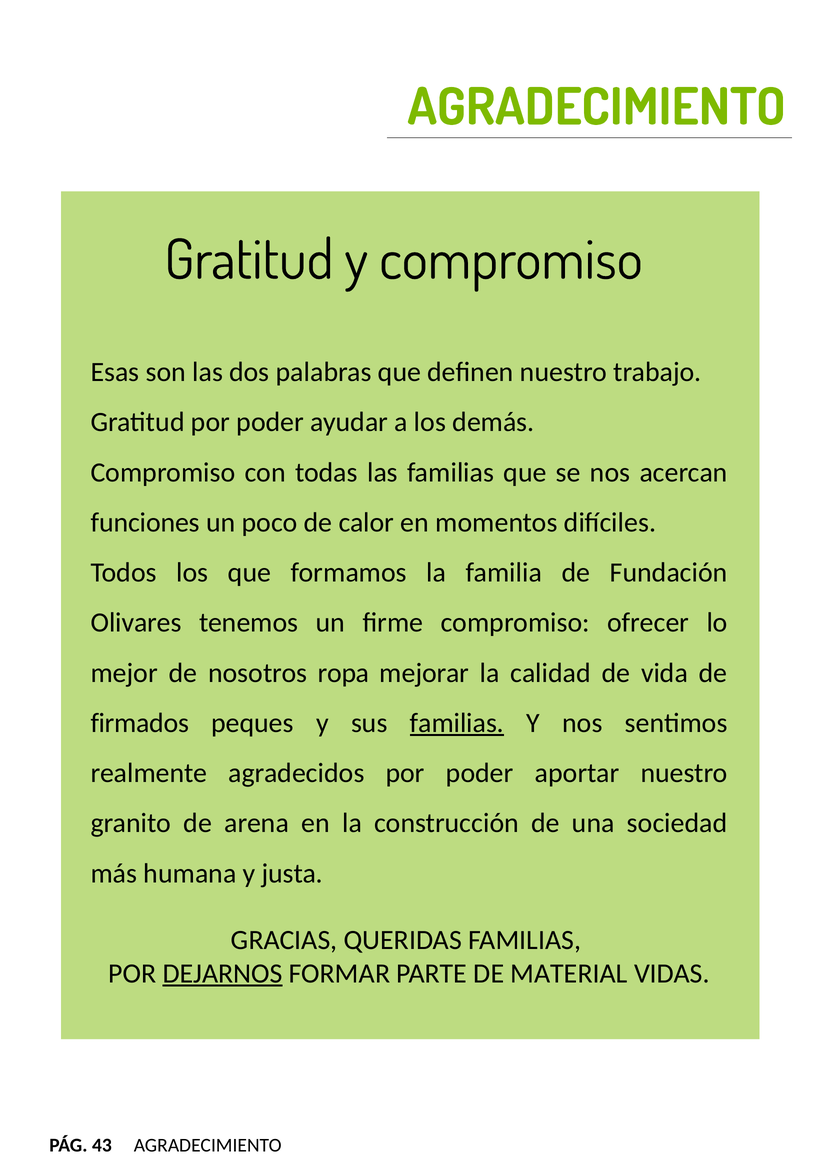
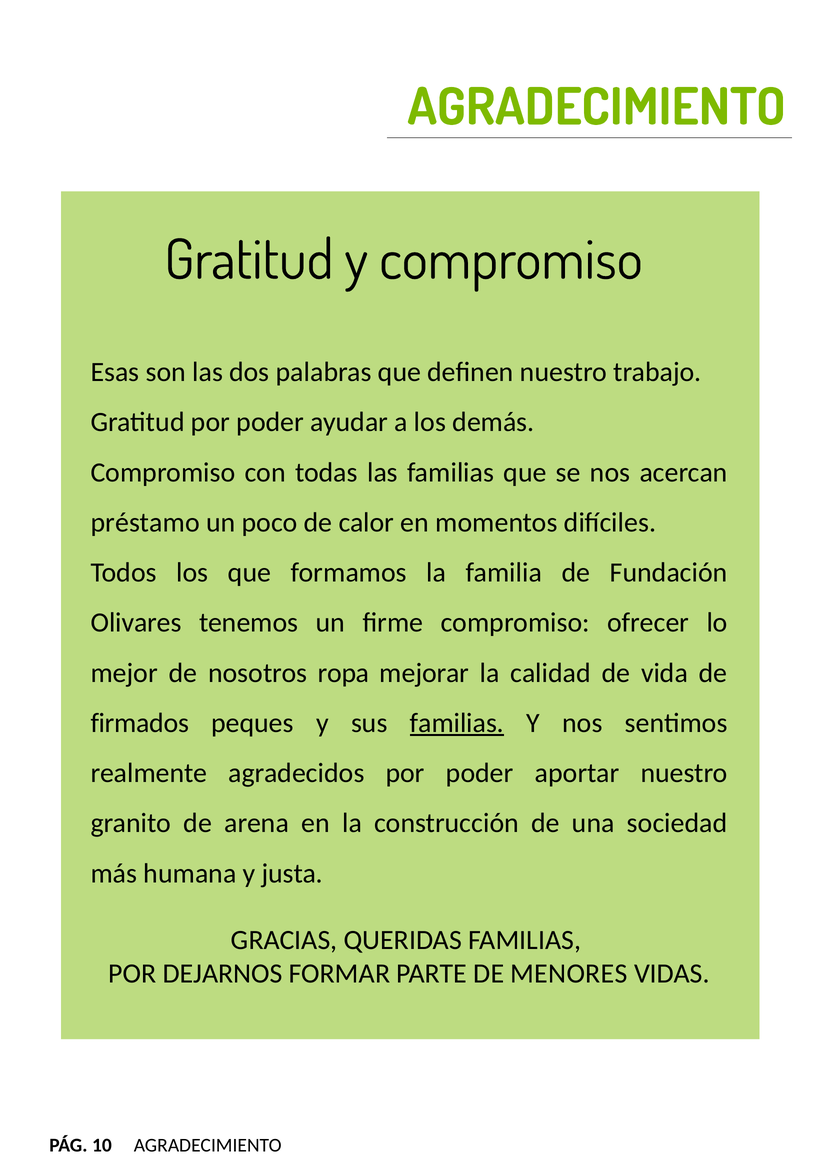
funciones: funciones -> préstamo (145, 523)
DEJARNOS underline: present -> none (223, 974)
MATERIAL: MATERIAL -> MENORES (569, 974)
43: 43 -> 10 (102, 1146)
